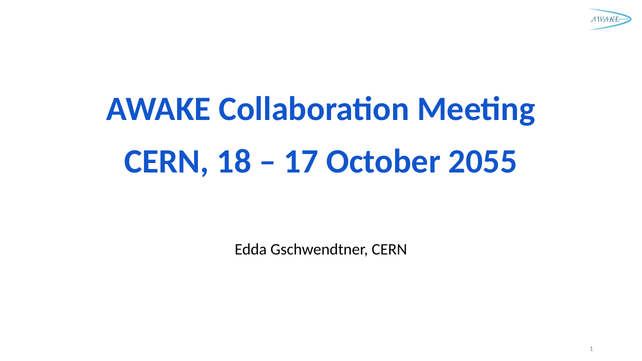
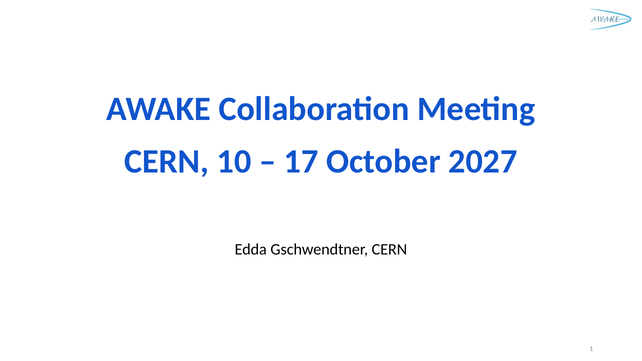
18: 18 -> 10 (234, 162)
2055: 2055 -> 2027 (483, 162)
